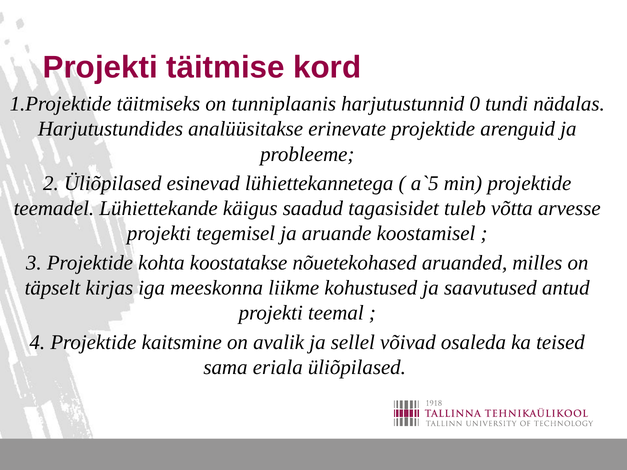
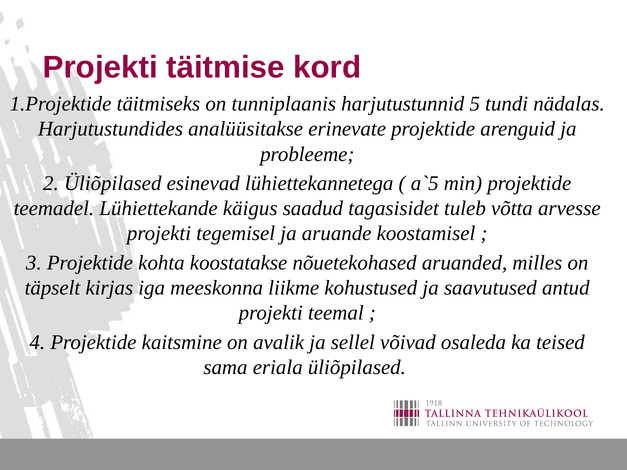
0: 0 -> 5 (475, 104)
